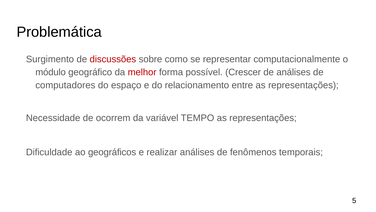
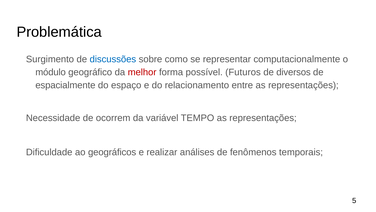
discussões colour: red -> blue (113, 59)
Crescer: Crescer -> Futuros (243, 72)
de análises: análises -> diversos (294, 72)
computadores: computadores -> espacialmente (65, 85)
